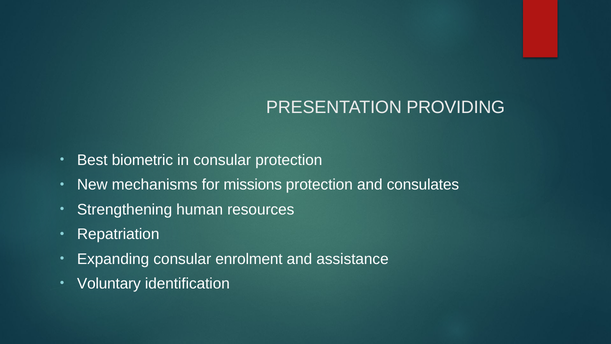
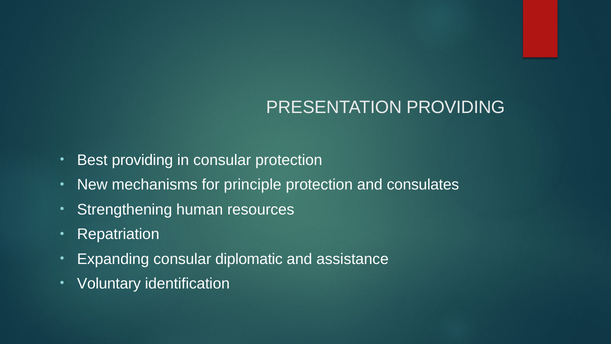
Best biometric: biometric -> providing (142, 160)
missions: missions -> principle (253, 185)
enrolment: enrolment -> diplomatic (249, 259)
